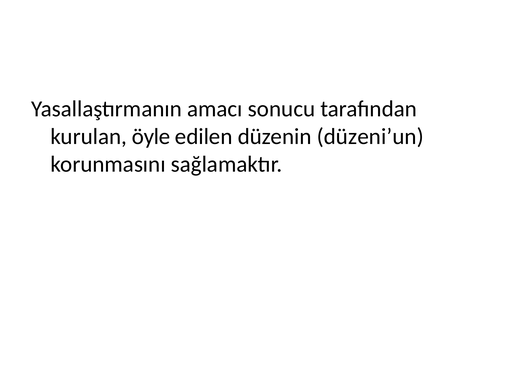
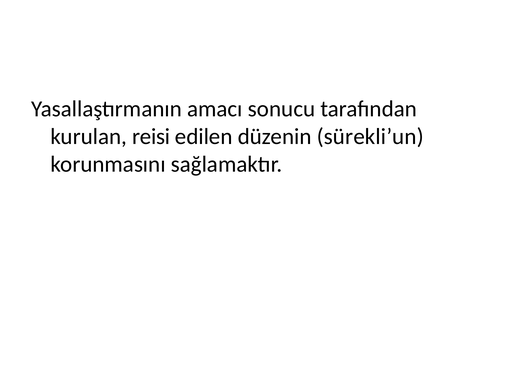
öyle: öyle -> reisi (151, 136)
düzeni’un: düzeni’un -> sürekli’un (370, 136)
